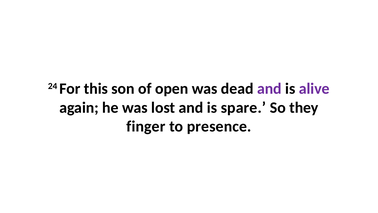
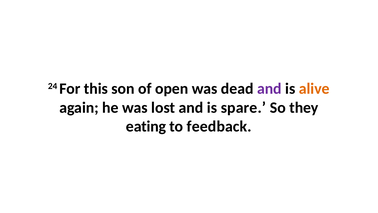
alive colour: purple -> orange (314, 89)
finger: finger -> eating (146, 126)
presence: presence -> feedback (219, 126)
